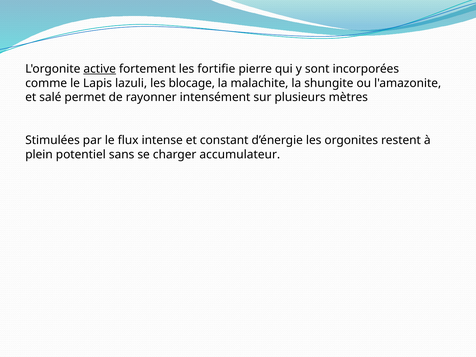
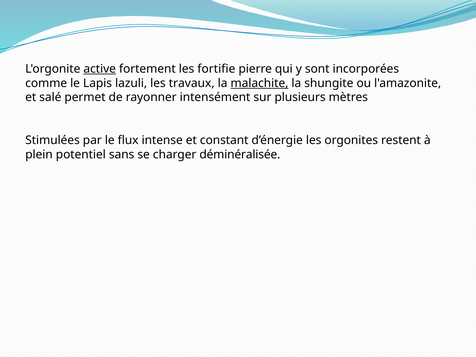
blocage: blocage -> travaux (192, 83)
malachite underline: none -> present (259, 83)
accumulateur: accumulateur -> déminéralisée (240, 155)
